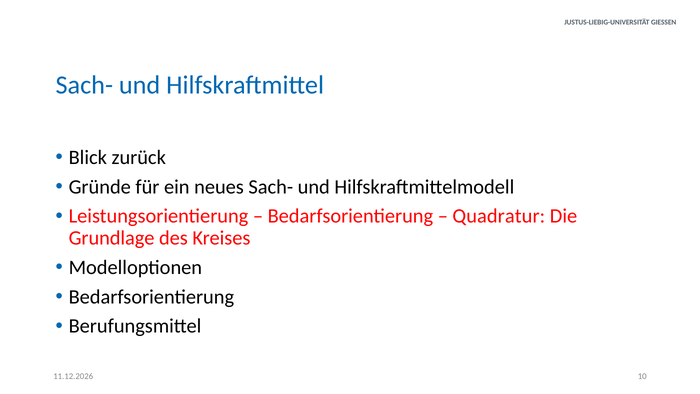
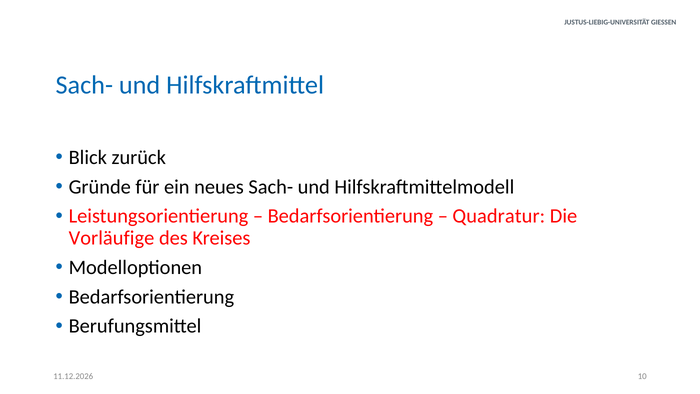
Grundlage: Grundlage -> Vorläufige (112, 238)
